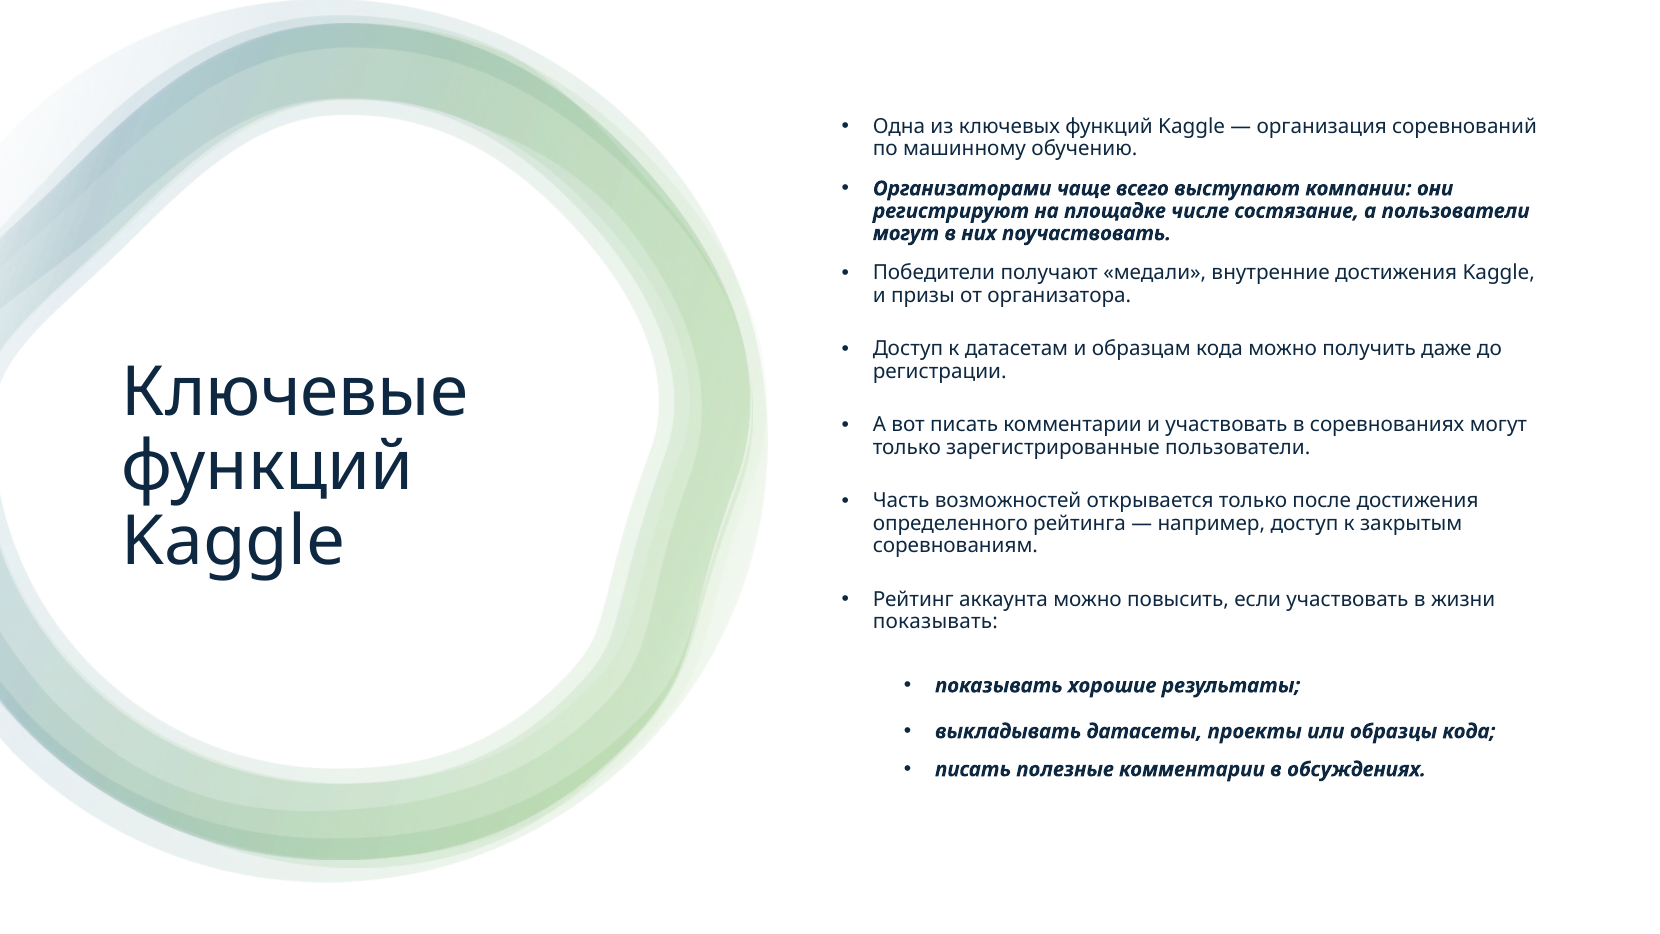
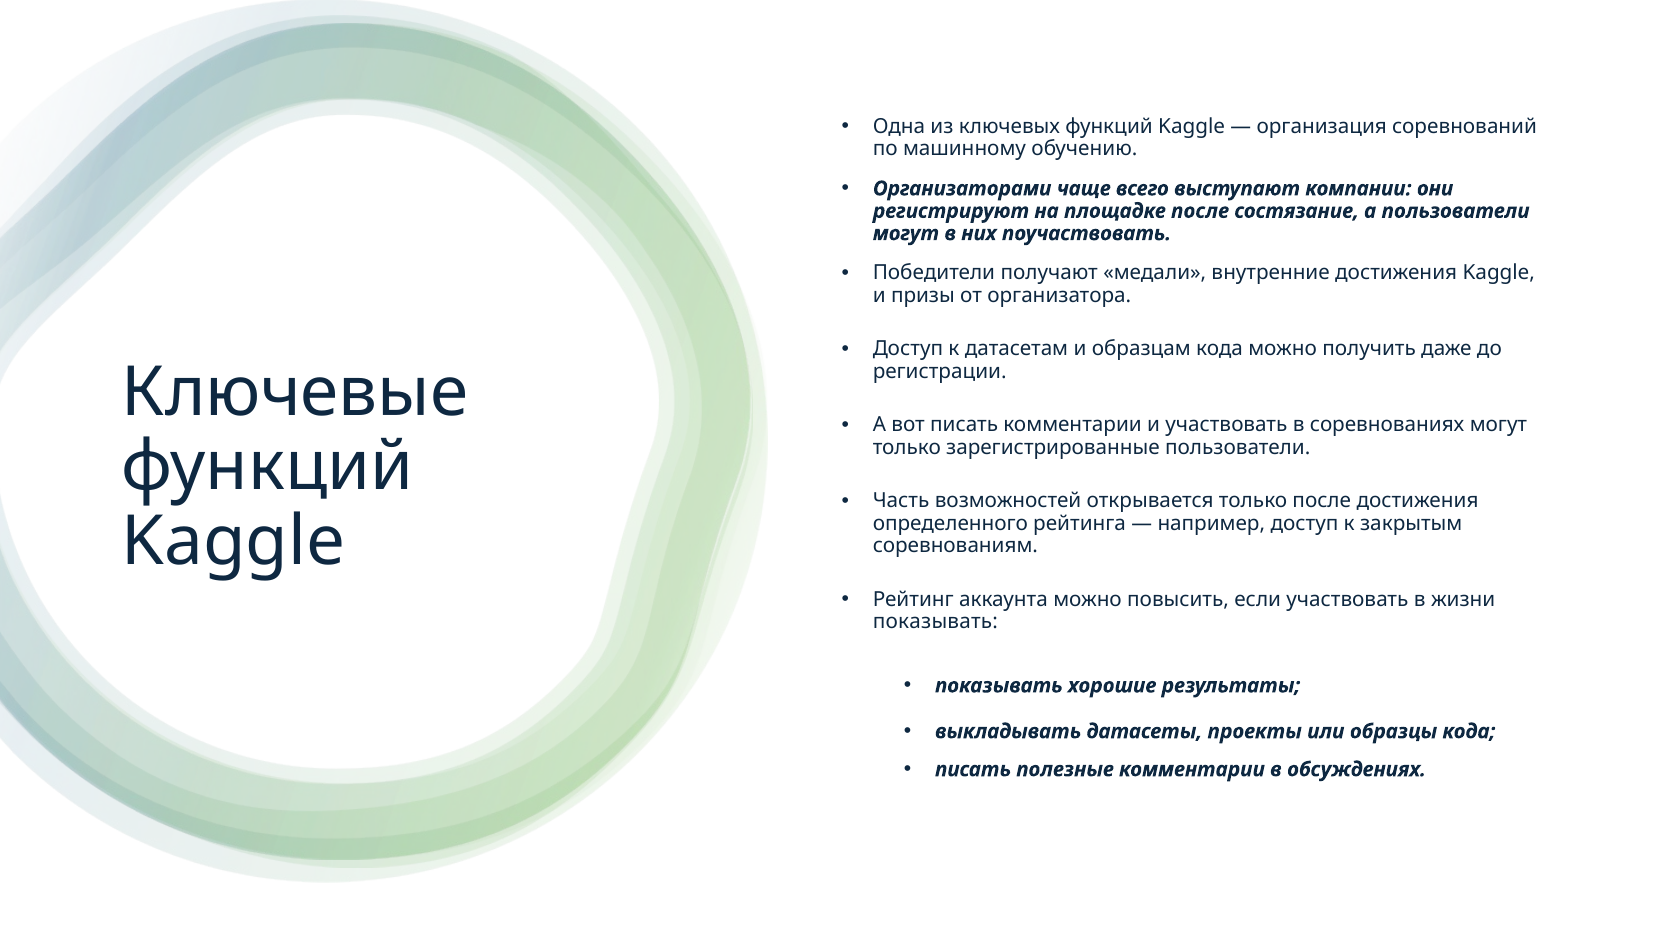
площадке числе: числе -> после (1200, 211)
